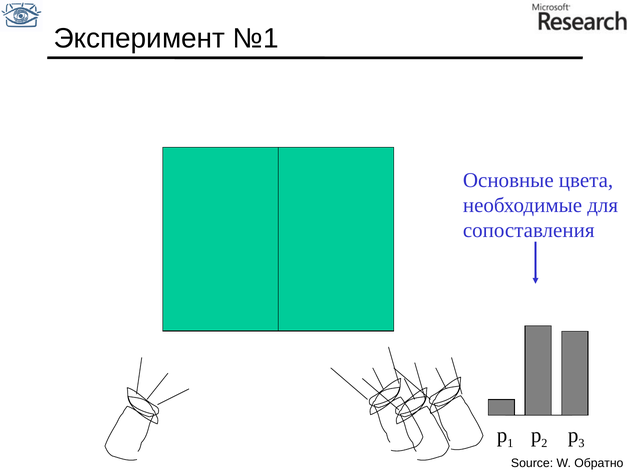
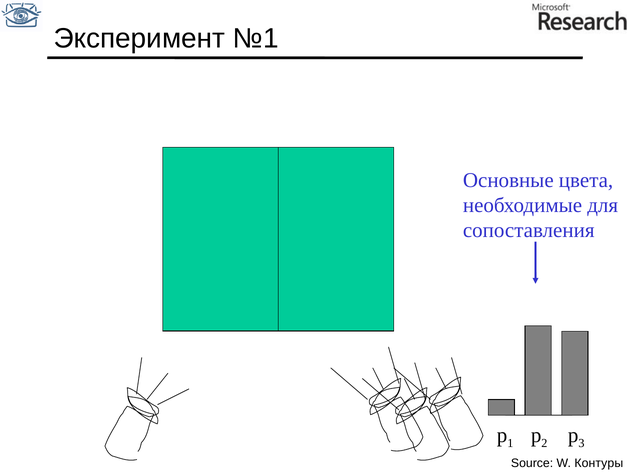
Обратно: Обратно -> Контуры (599, 463)
